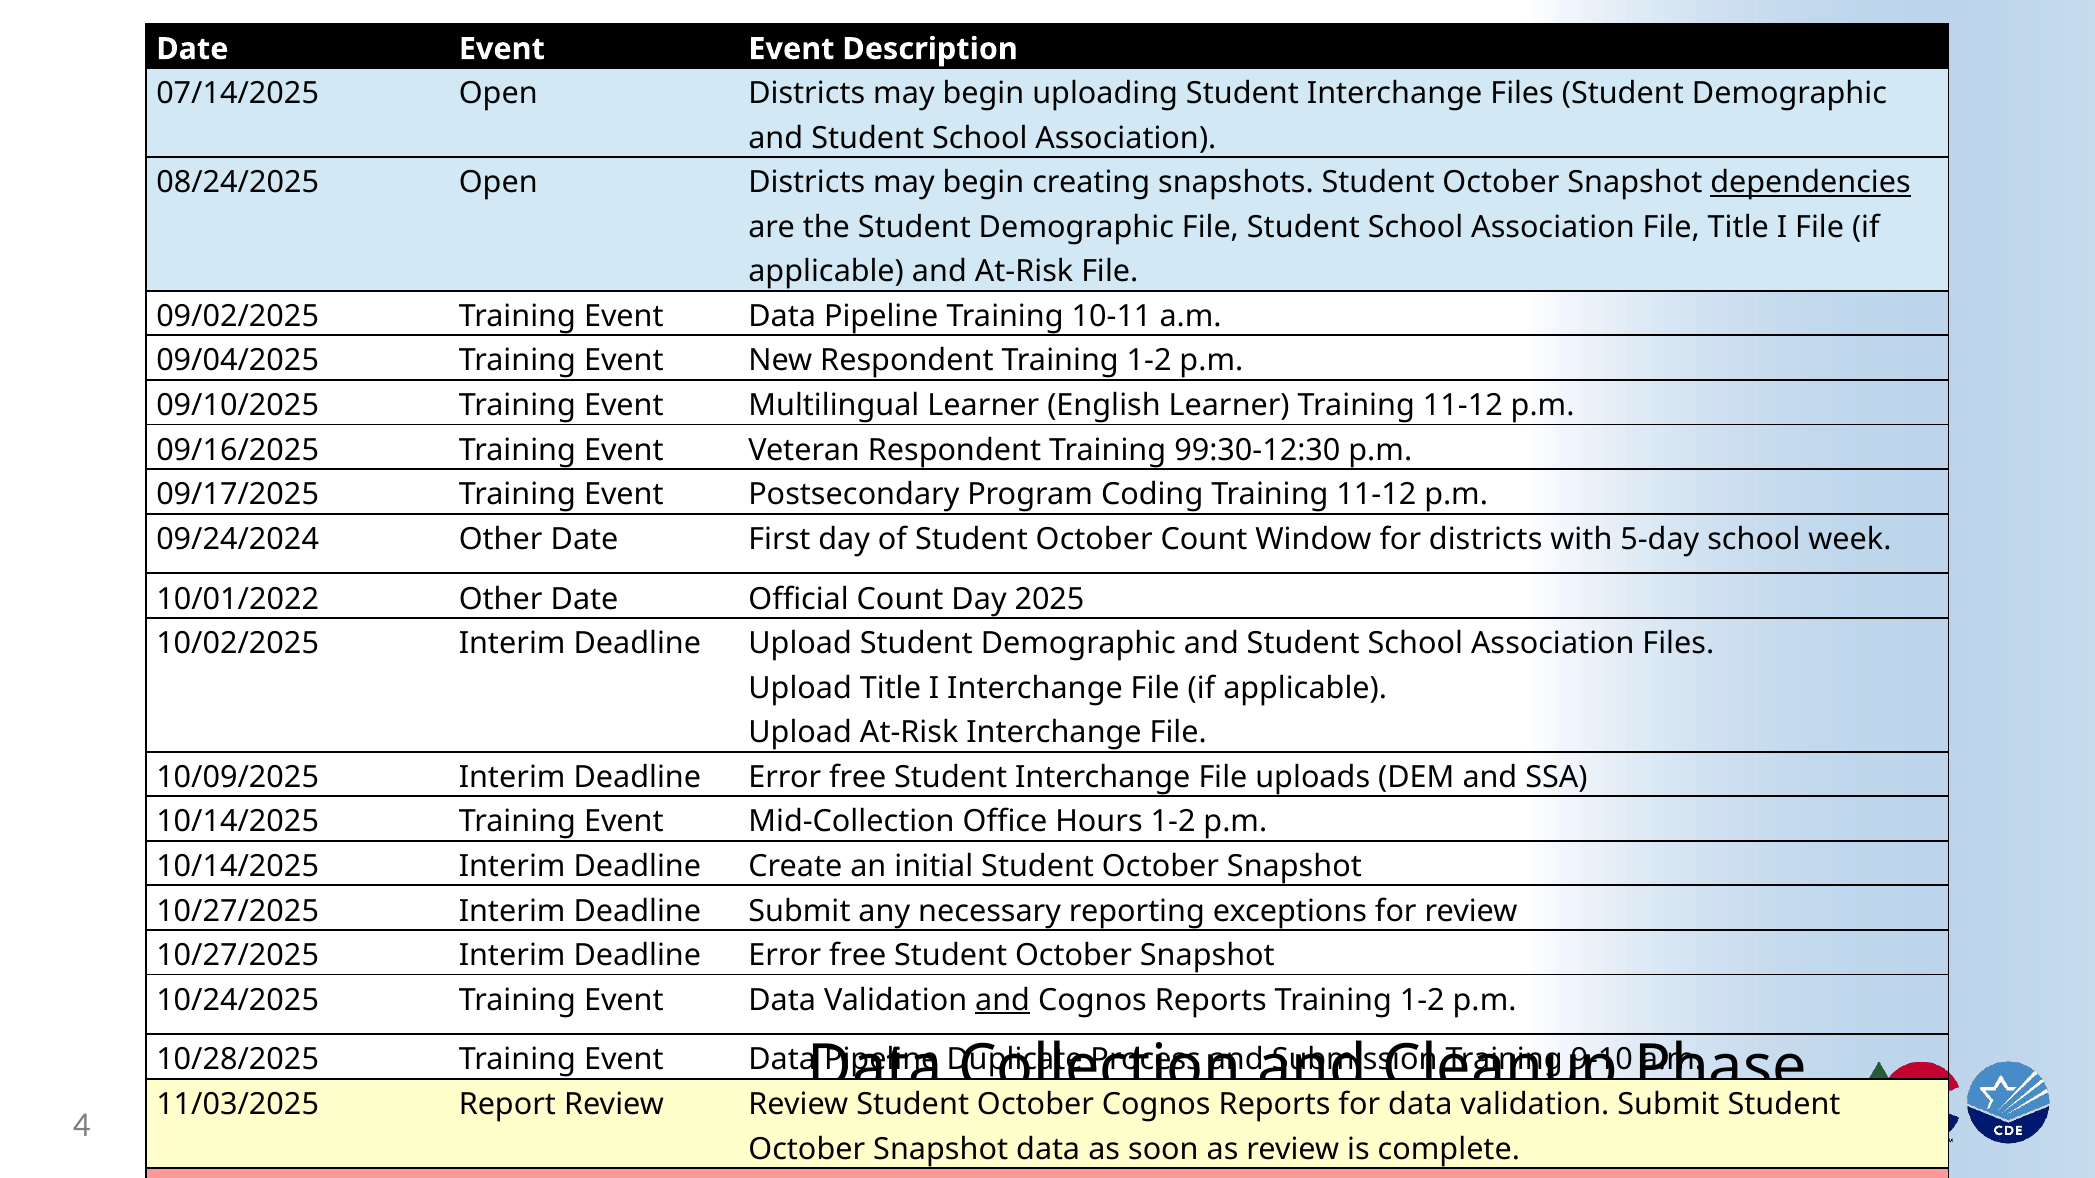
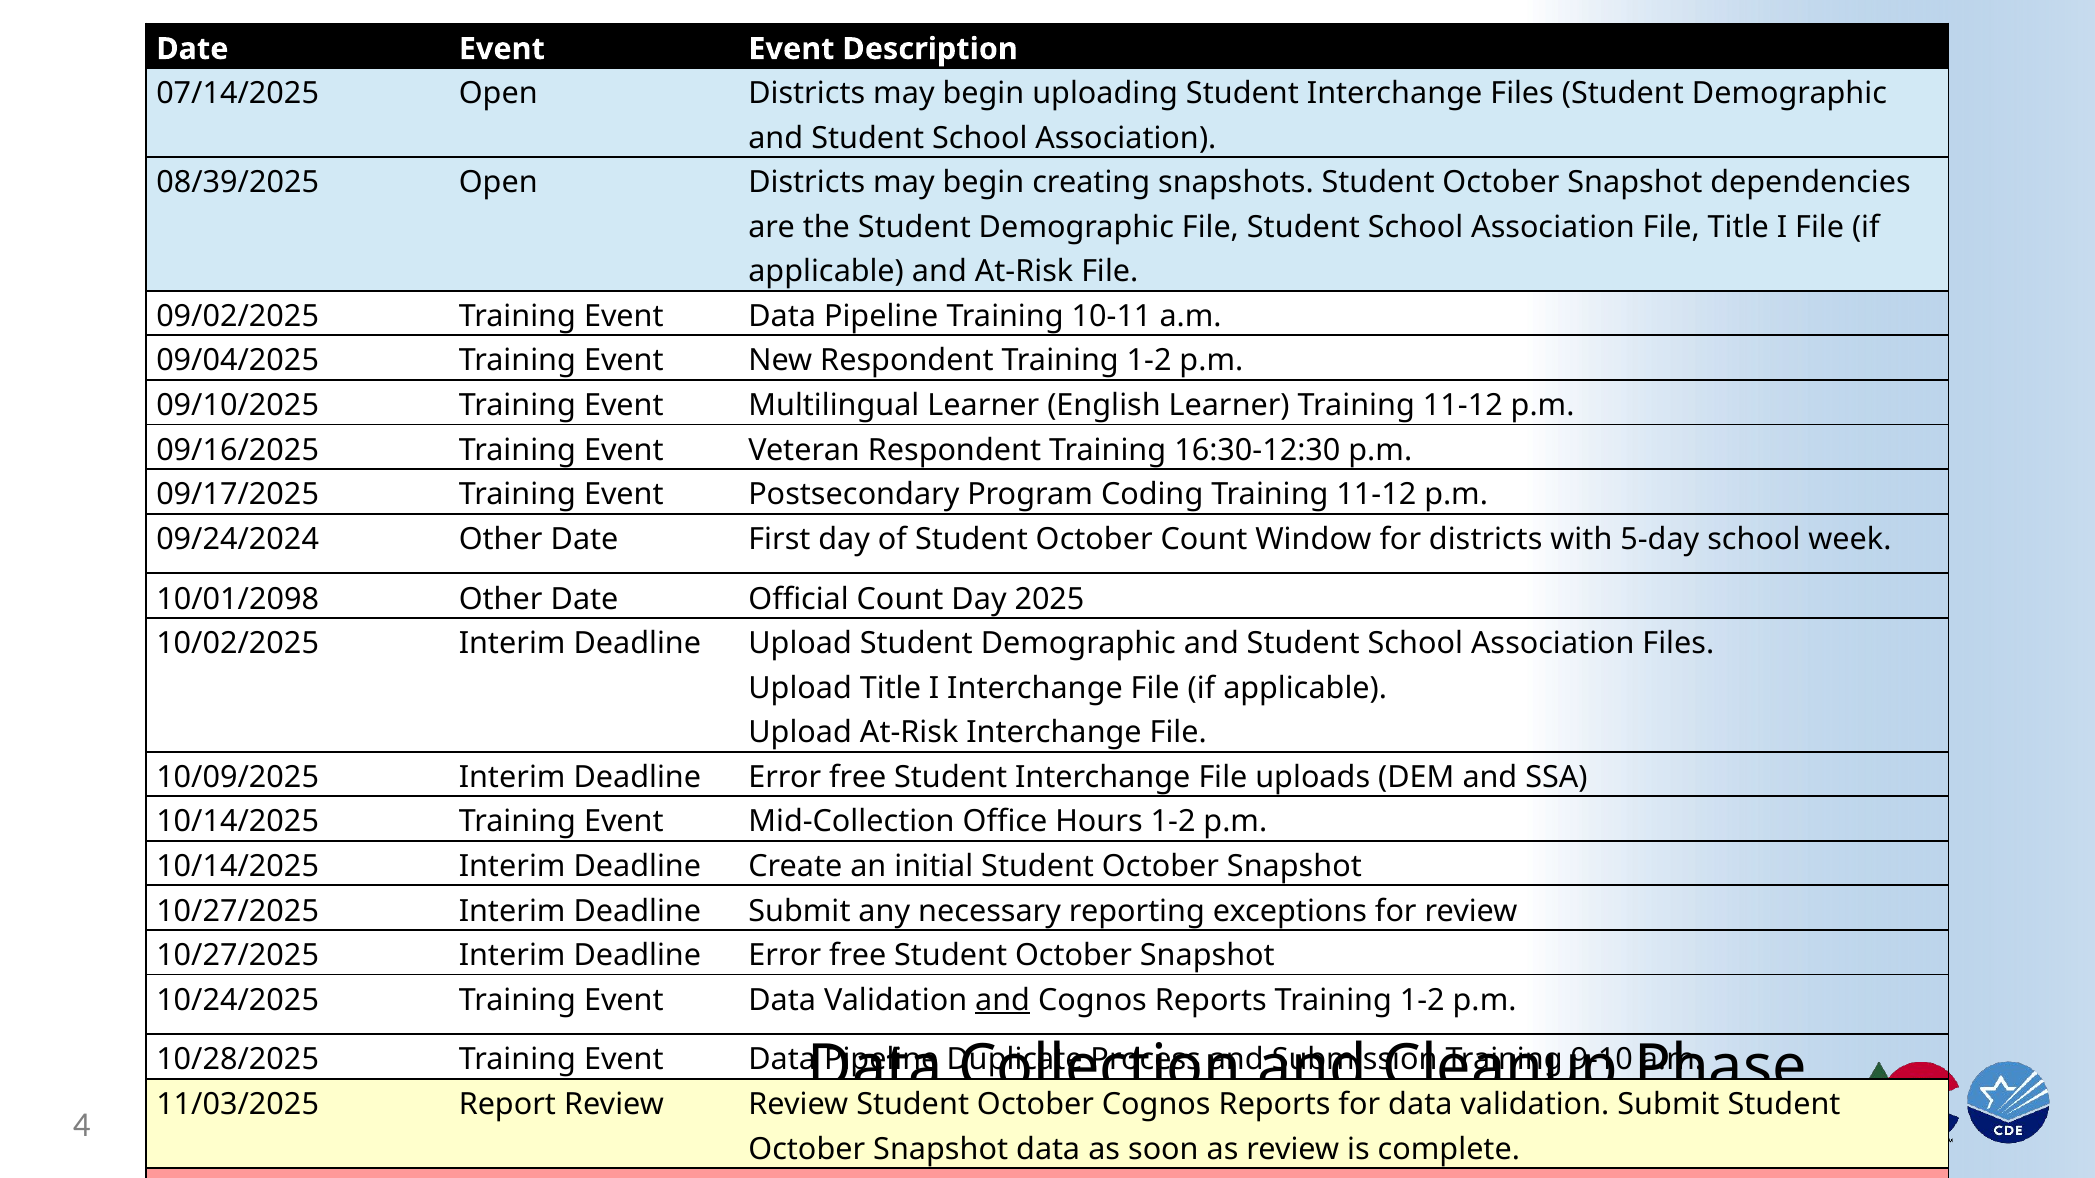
08/24/2025: 08/24/2025 -> 08/39/2025 (238, 183)
dependencies underline: present -> none (1811, 183)
99:30-12:30: 99:30-12:30 -> 16:30-12:30 (1257, 450)
10/01/2022: 10/01/2022 -> 10/01/2098 (238, 599)
